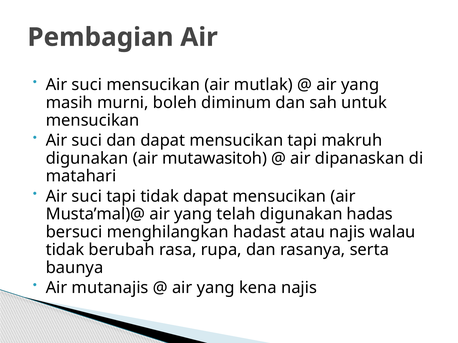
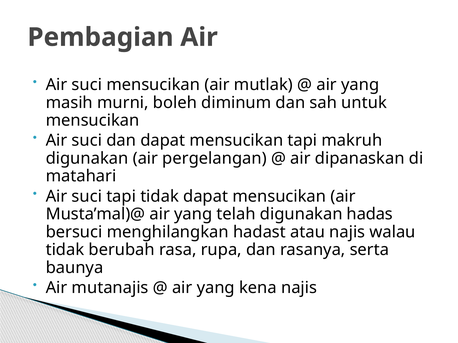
mutawasitoh: mutawasitoh -> pergelangan (215, 159)
